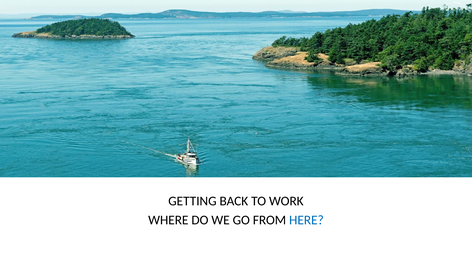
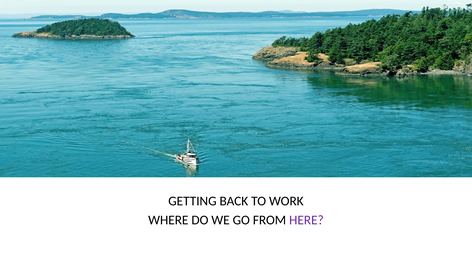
HERE colour: blue -> purple (306, 220)
